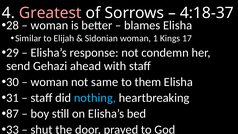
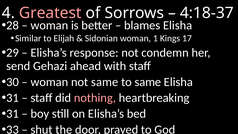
to them: them -> same (148, 82)
nothing colour: light blue -> pink (95, 98)
87: 87 -> 31 (13, 114)
